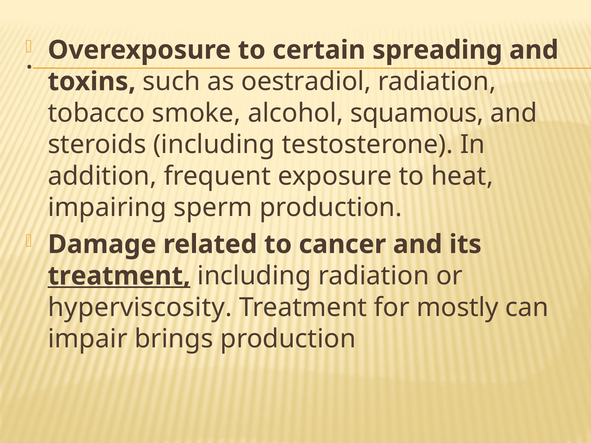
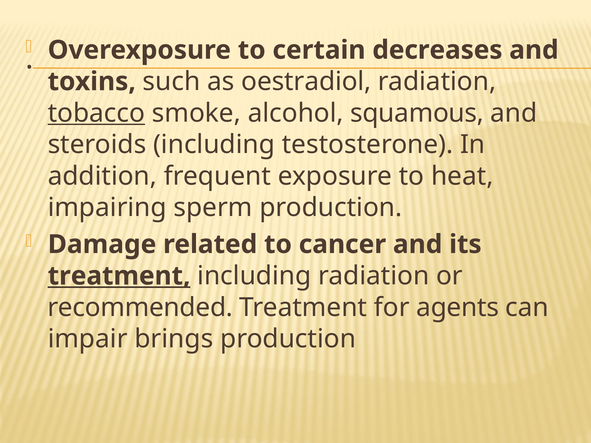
spreading: spreading -> decreases (437, 50)
tobacco underline: none -> present (96, 113)
hyperviscosity: hyperviscosity -> recommended (140, 308)
mostly: mostly -> agents (458, 308)
